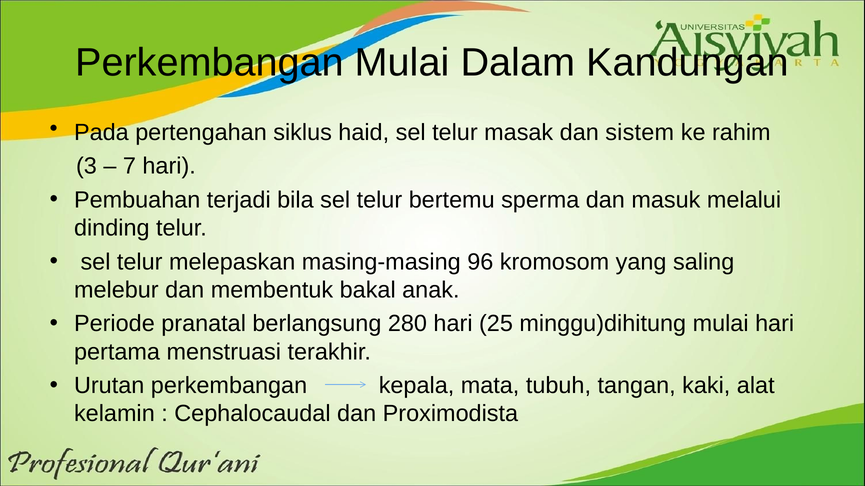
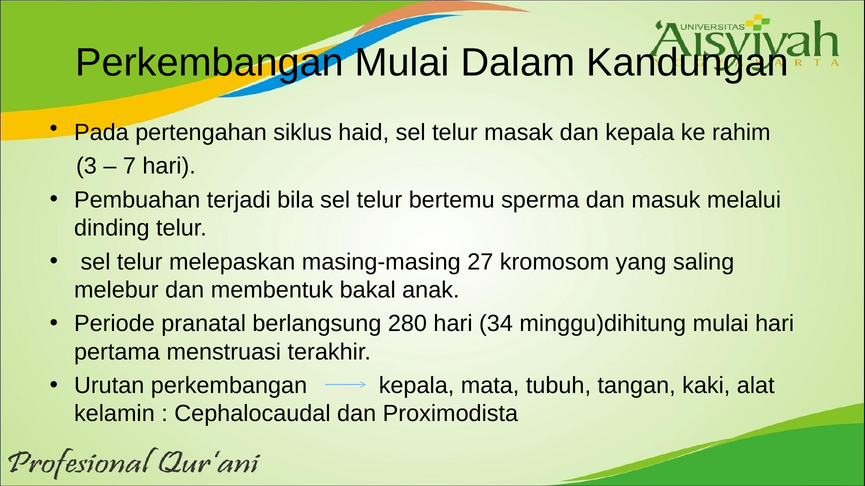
dan sistem: sistem -> kepala (640, 132)
96: 96 -> 27 (480, 262)
25: 25 -> 34 (496, 324)
